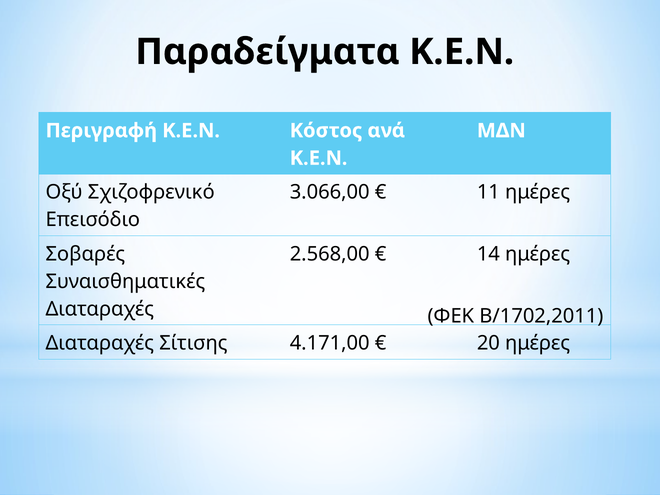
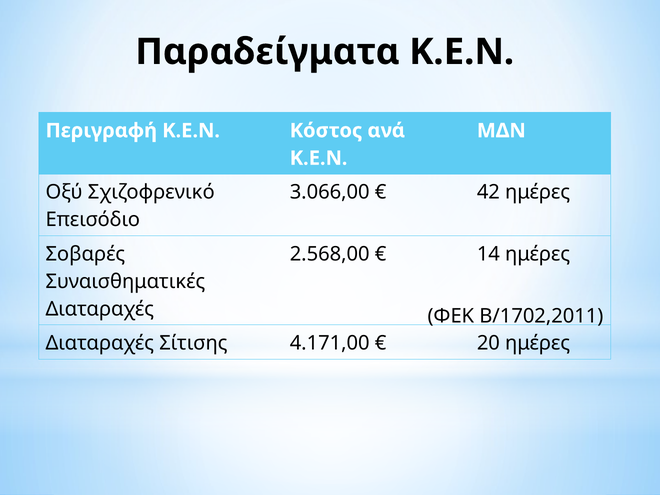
11: 11 -> 42 (488, 192)
